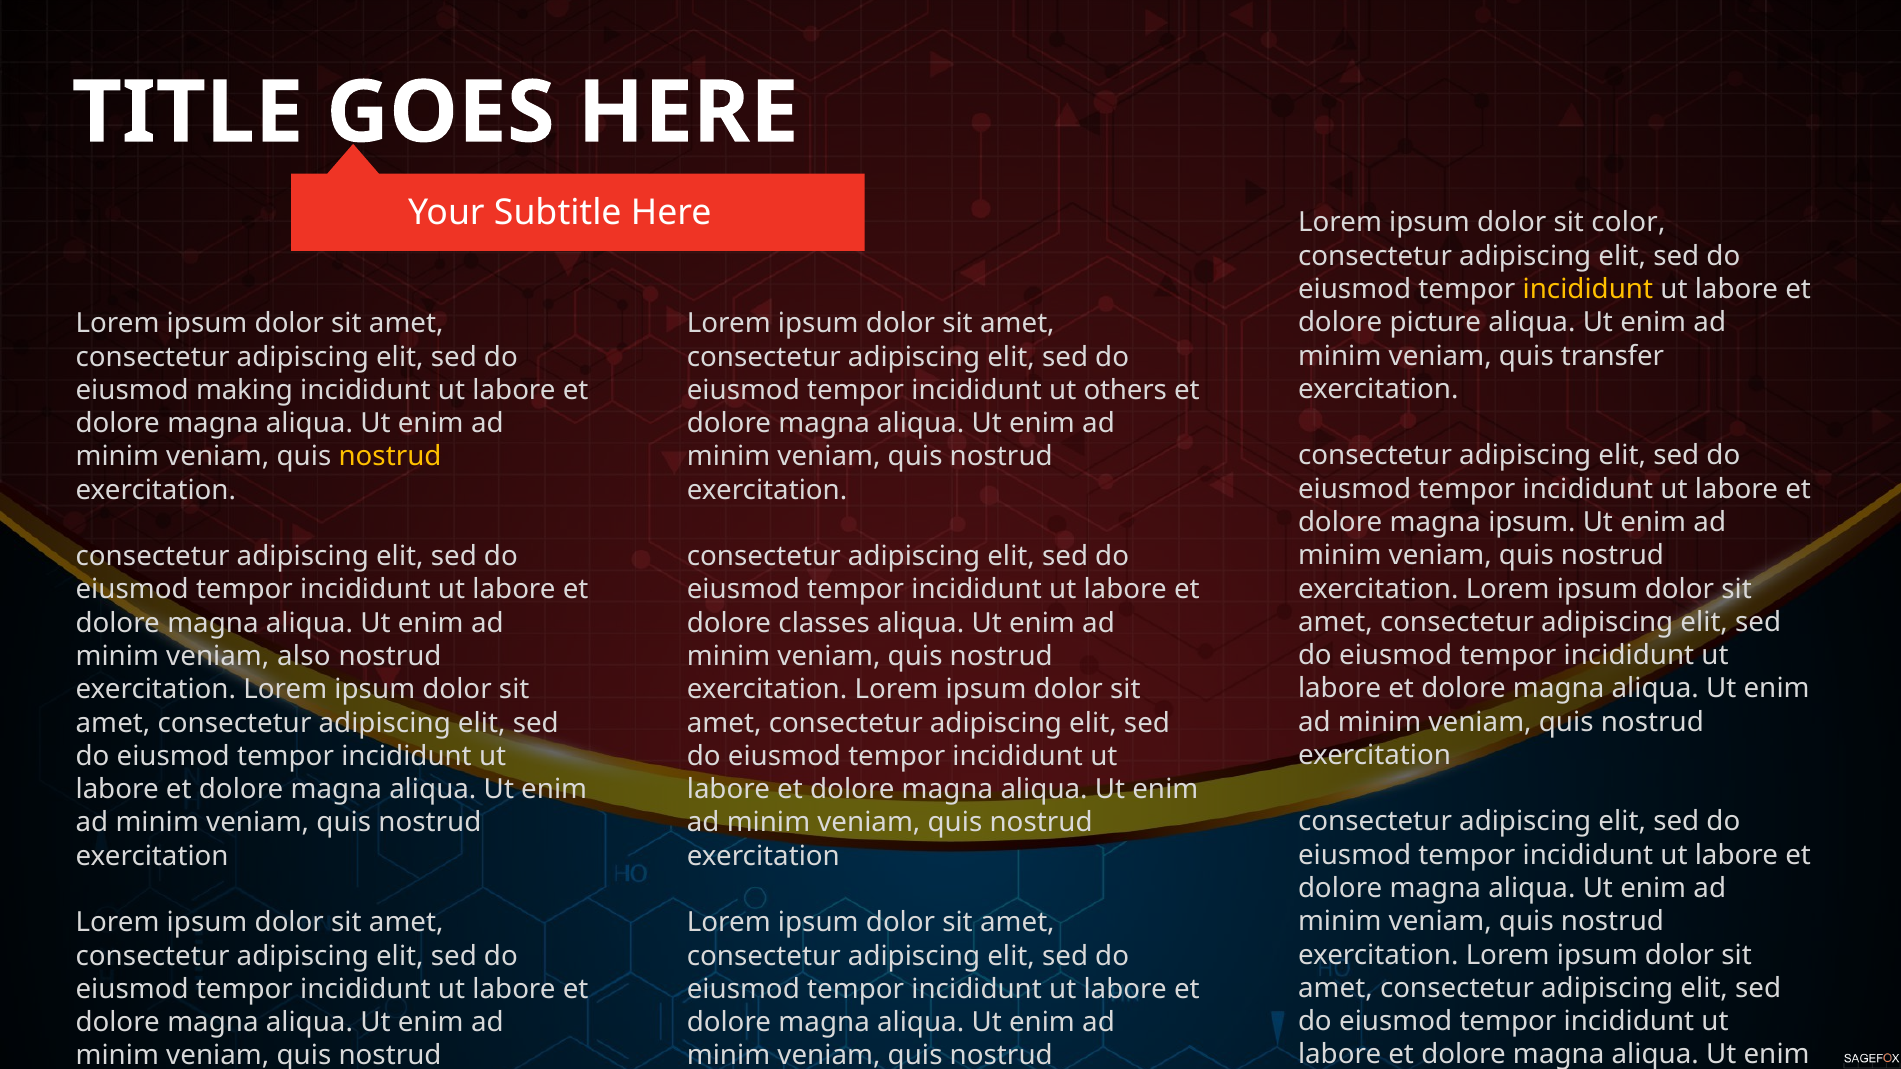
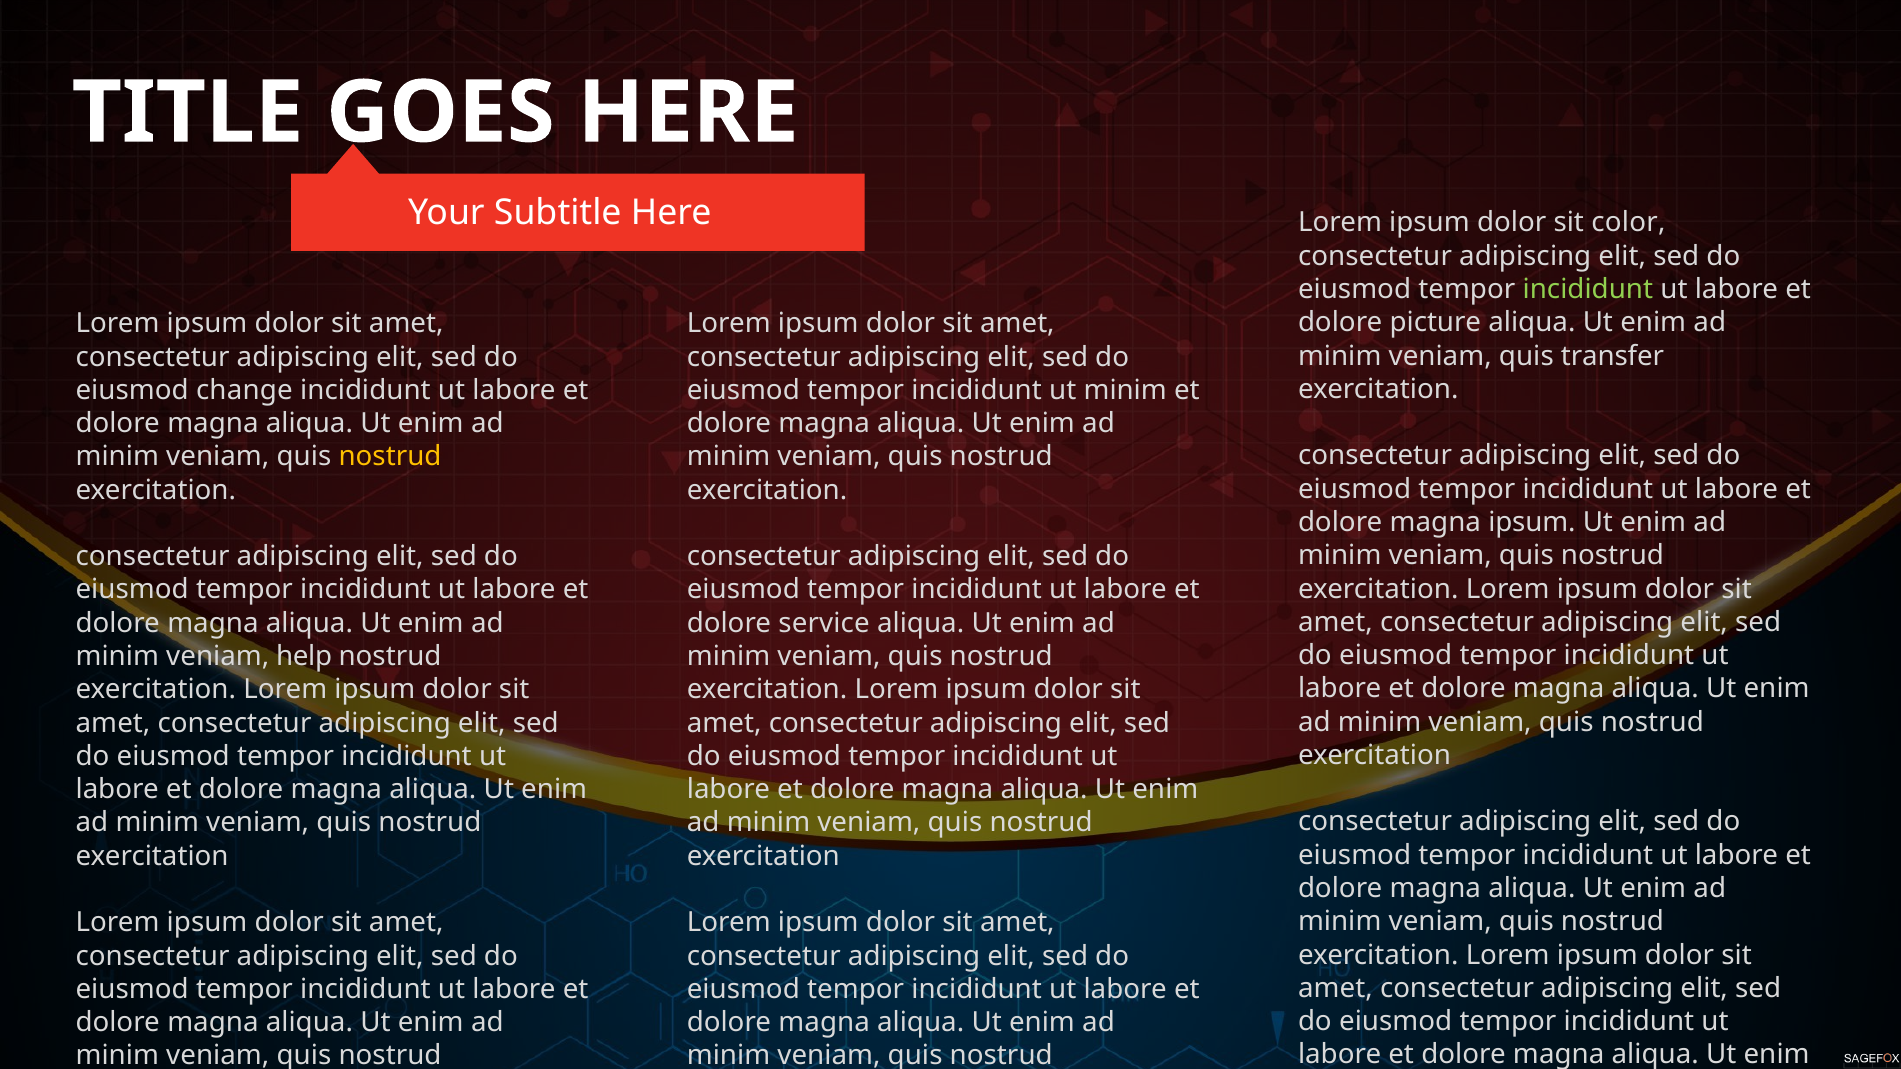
incididunt colour: yellow -> light green (1588, 289)
making: making -> change (244, 390)
ut others: others -> minim (1125, 390)
classes: classes -> service (824, 623)
also: also -> help (304, 657)
